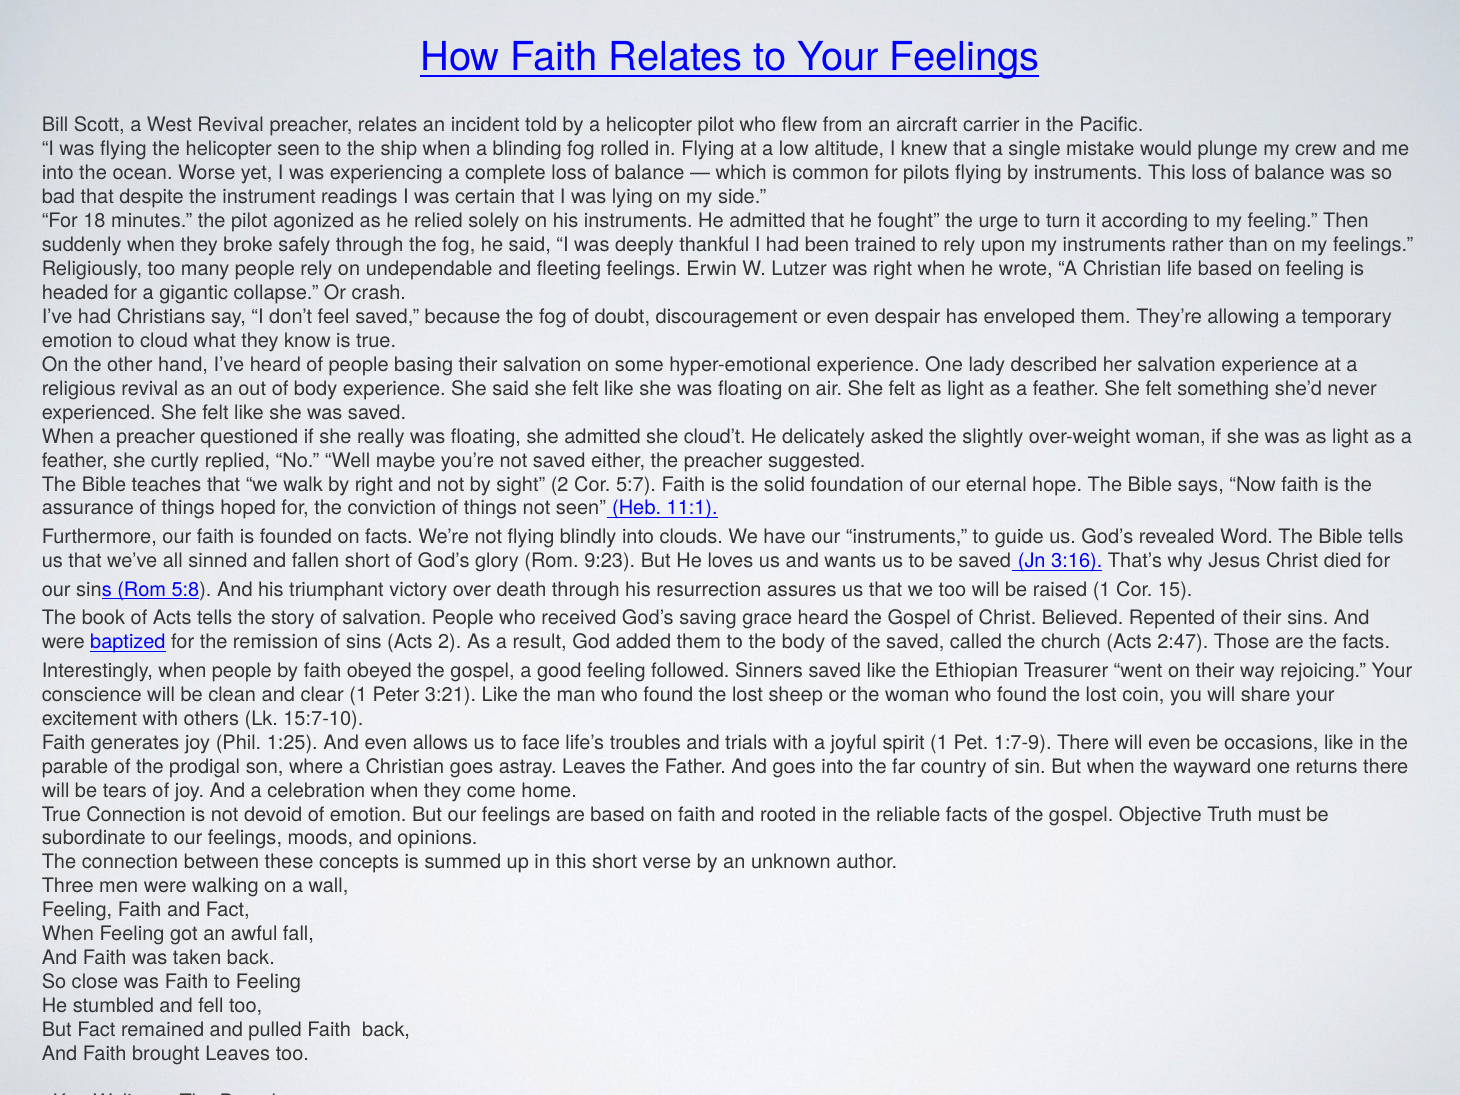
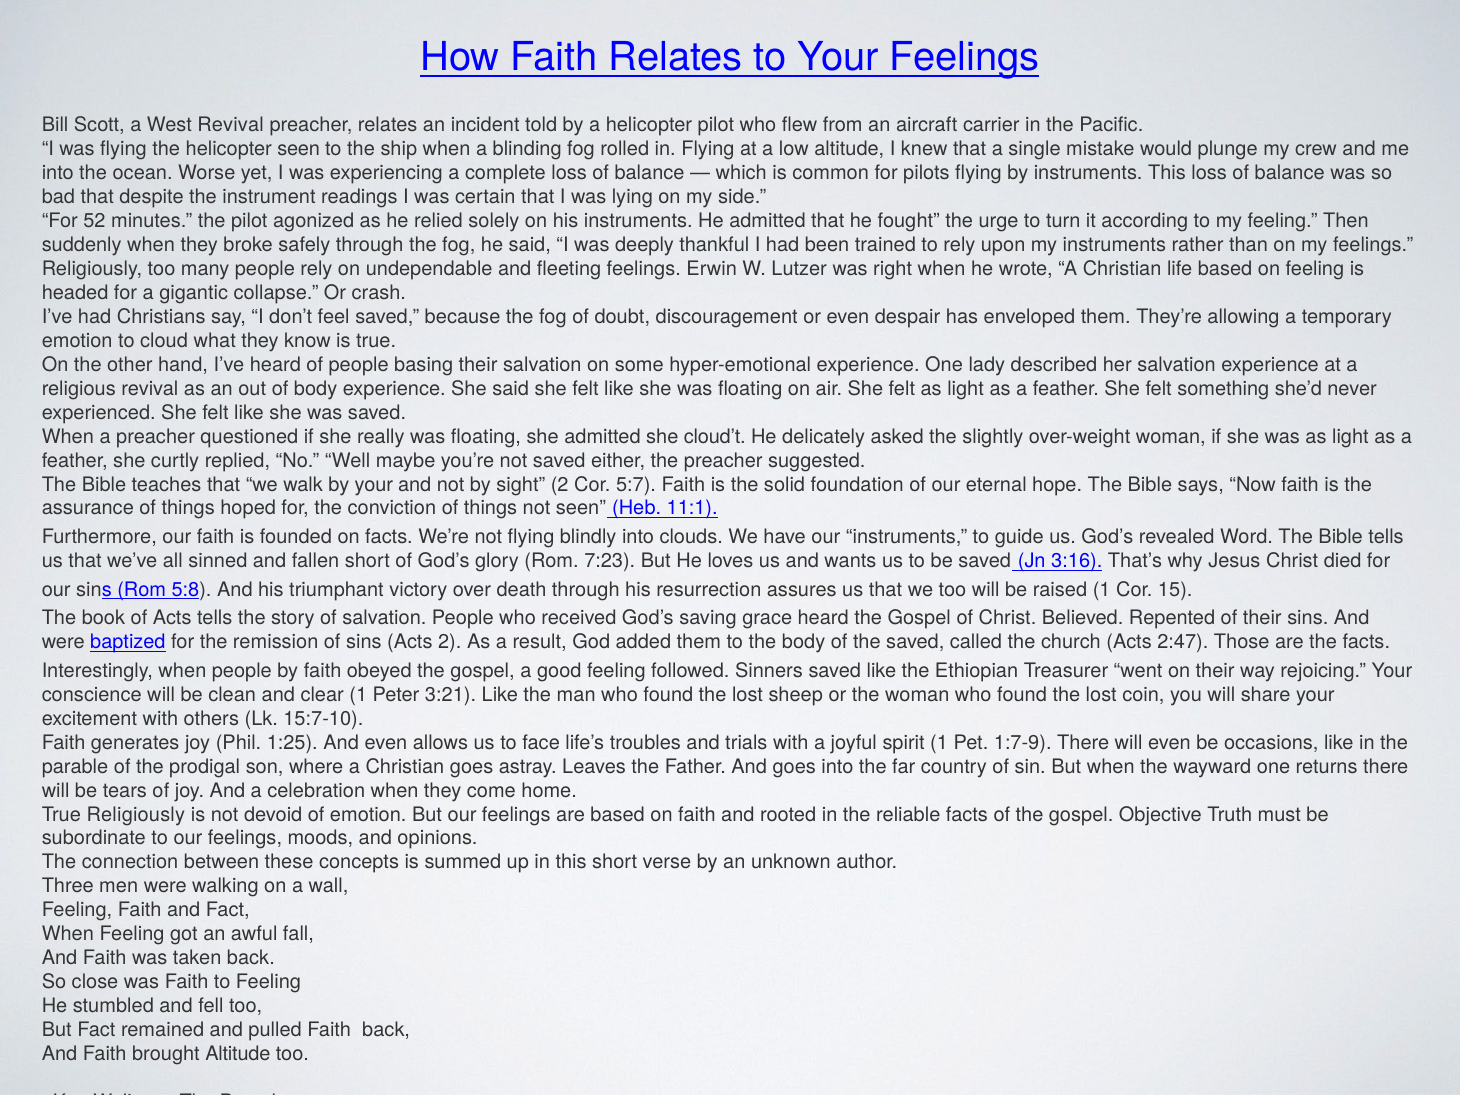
18: 18 -> 52 (94, 221)
by right: right -> your (374, 484)
9:23: 9:23 -> 7:23 (610, 561)
True Connection: Connection -> Religiously (136, 814)
brought Leaves: Leaves -> Altitude (238, 1054)
